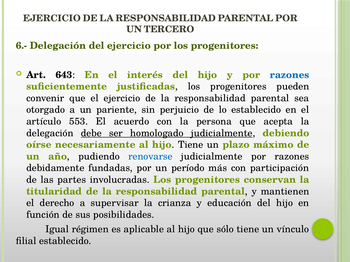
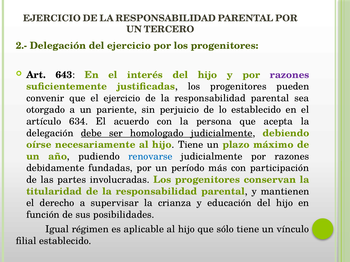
6.-: 6.- -> 2.- (22, 46)
razones colour: blue -> purple (290, 75)
553: 553 -> 634 (79, 122)
